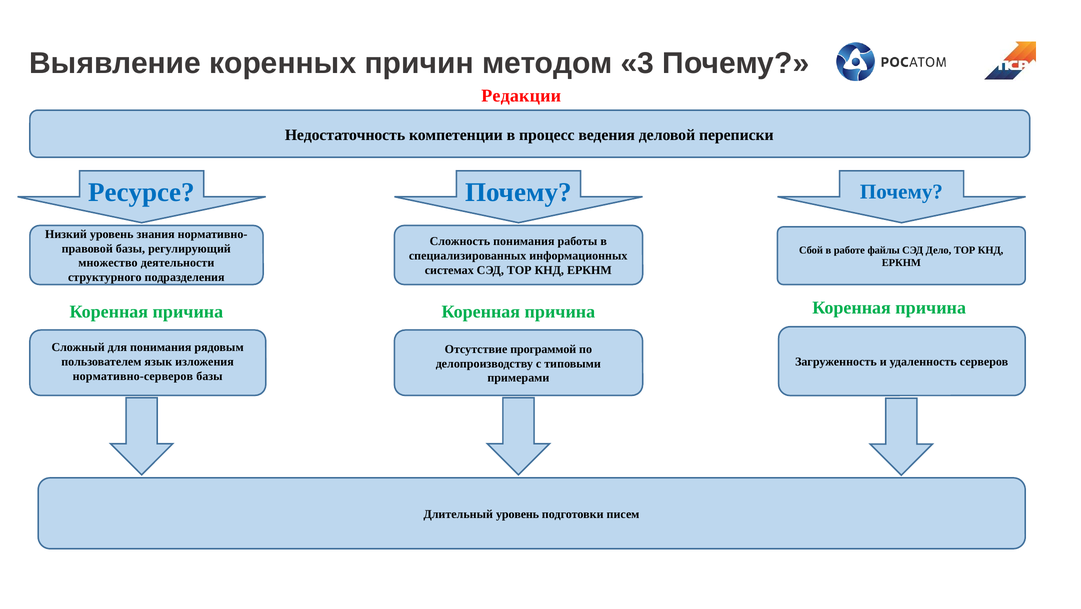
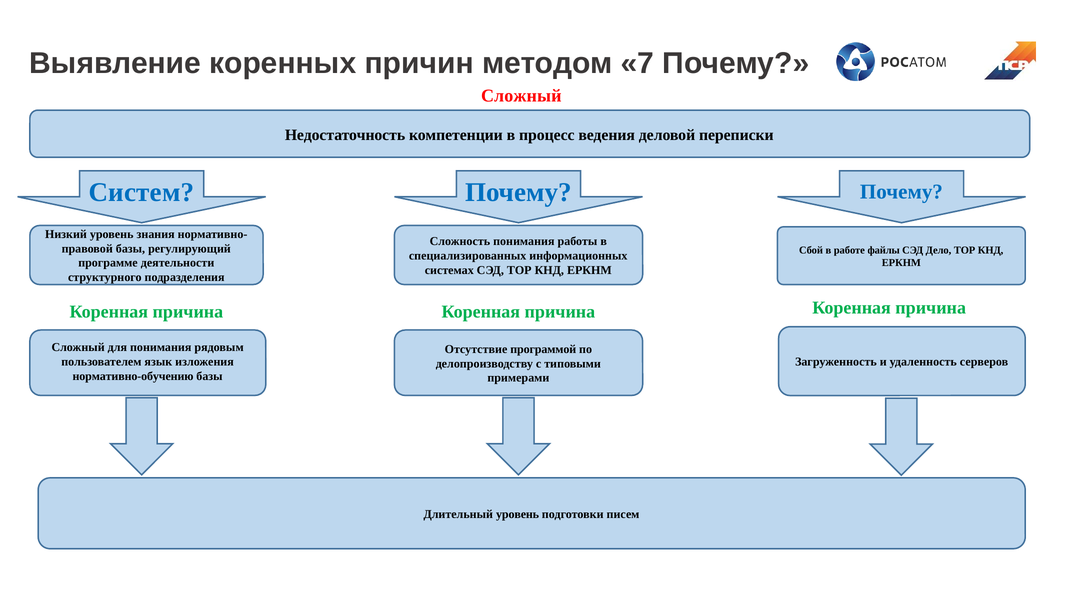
3: 3 -> 7 (637, 64)
Редакции: Редакции -> Сложный (521, 96)
Ресурсе: Ресурсе -> Систем (141, 192)
множество: множество -> программе (108, 263)
нормативно-серверов: нормативно-серверов -> нормативно-обучению (133, 376)
